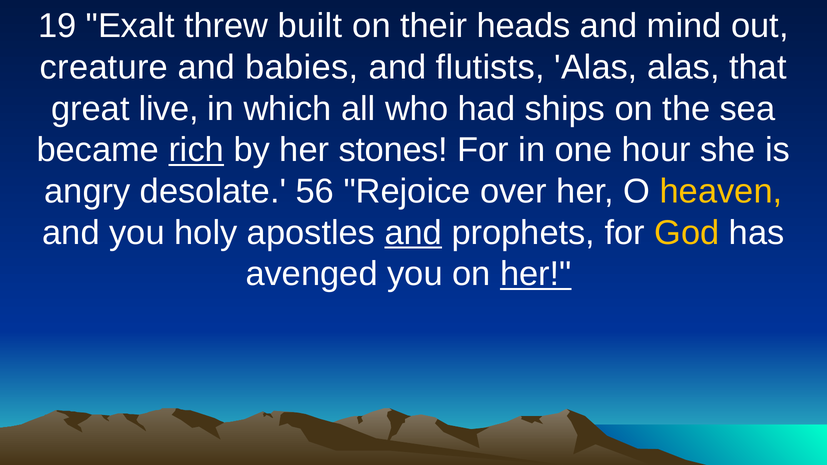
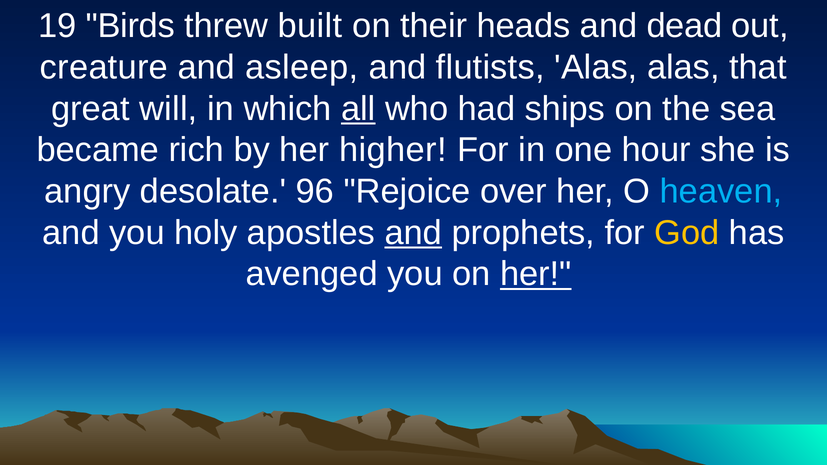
Exalt: Exalt -> Birds (130, 26)
mind: mind -> dead (684, 26)
babies: babies -> asleep (302, 67)
live: live -> will (168, 109)
all underline: none -> present (358, 109)
rich underline: present -> none (196, 150)
stones: stones -> higher (393, 150)
56: 56 -> 96 (315, 192)
heaven colour: yellow -> light blue (721, 192)
